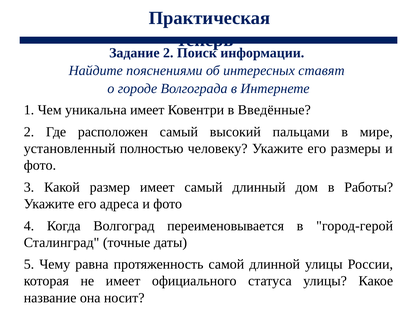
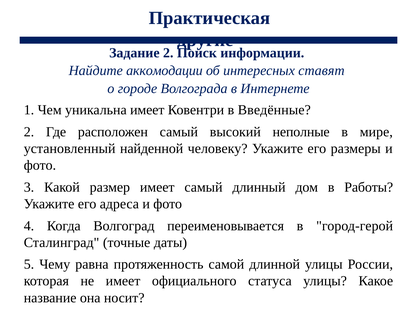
теперь: теперь -> другие (205, 40)
пояснениями: пояснениями -> аккомодации (164, 71)
пальцами: пальцами -> неполные (301, 132)
полностью: полностью -> найденной (152, 148)
